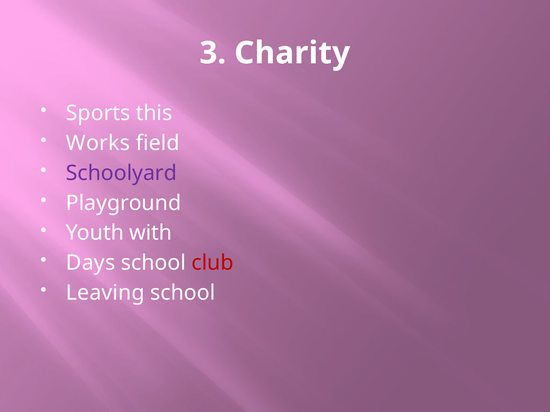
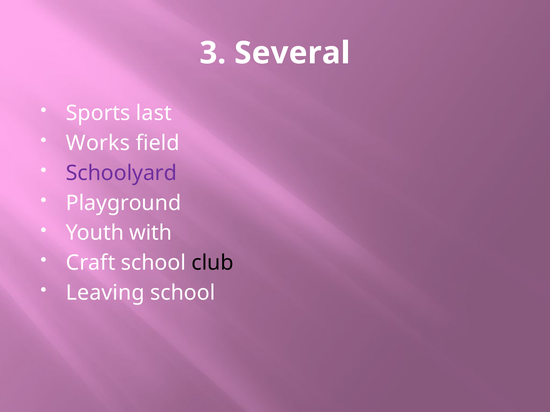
Charity: Charity -> Several (292, 53)
this: this -> last (154, 113)
Days: Days -> Craft (91, 263)
club colour: red -> black (213, 263)
